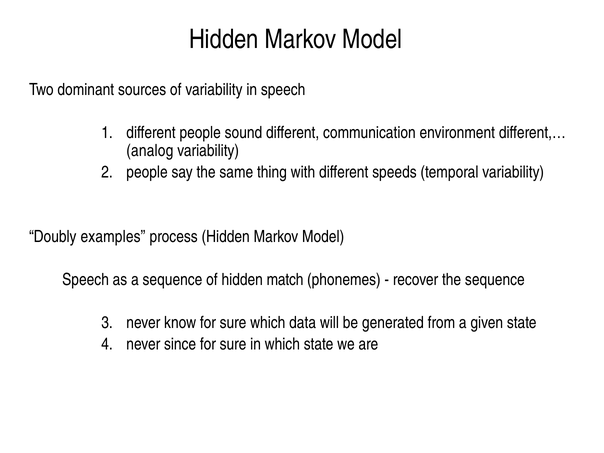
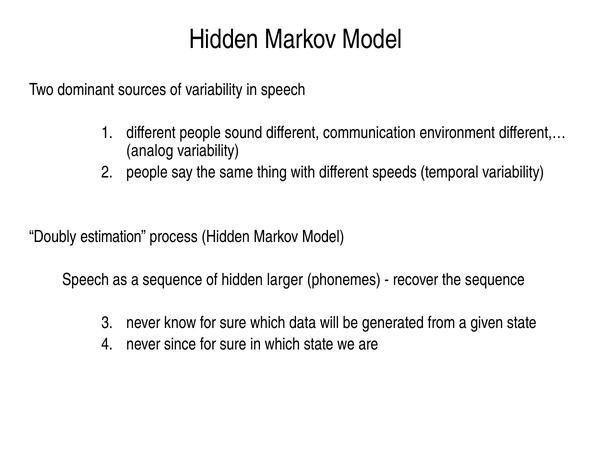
examples: examples -> estimation (113, 237)
match: match -> larger (285, 280)
